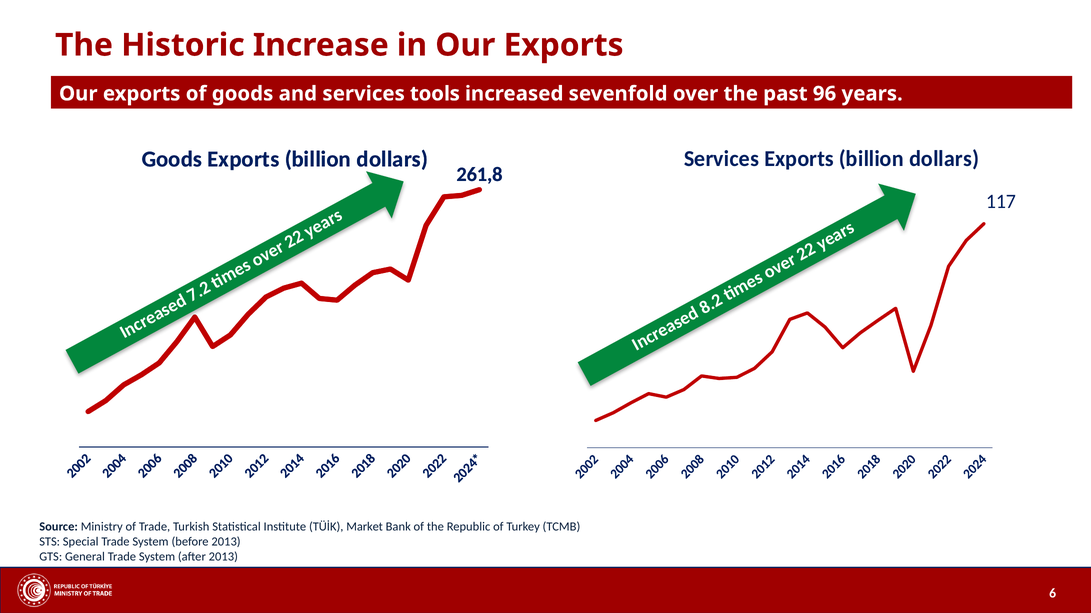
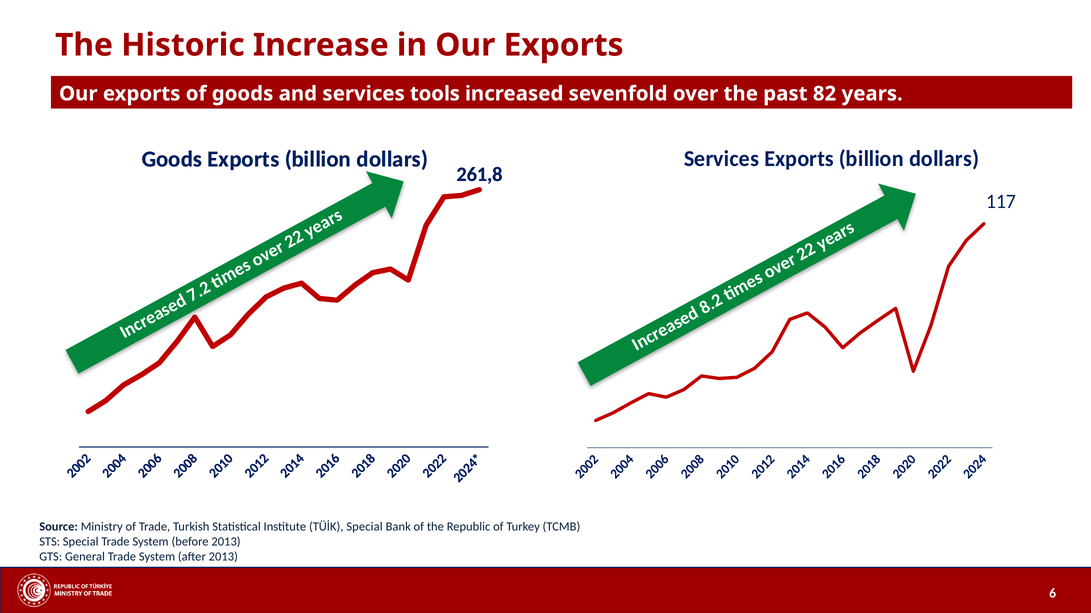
96: 96 -> 82 (825, 94)
TÜİK Market: Market -> Special (365, 527)
